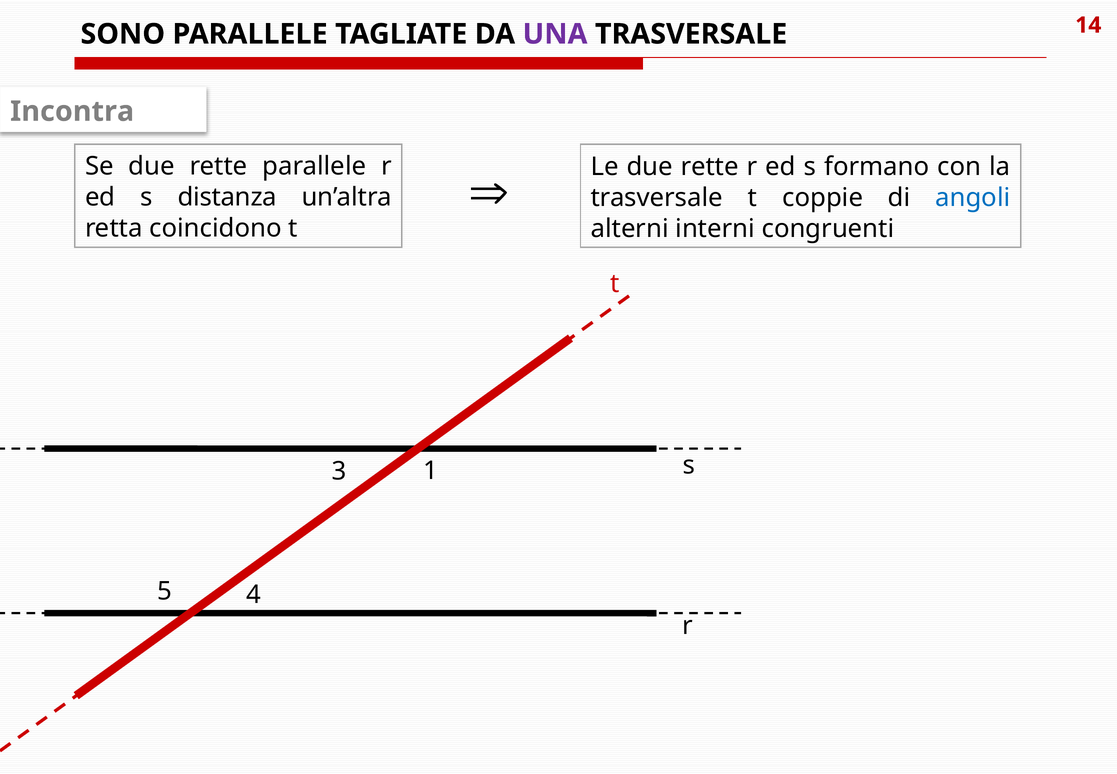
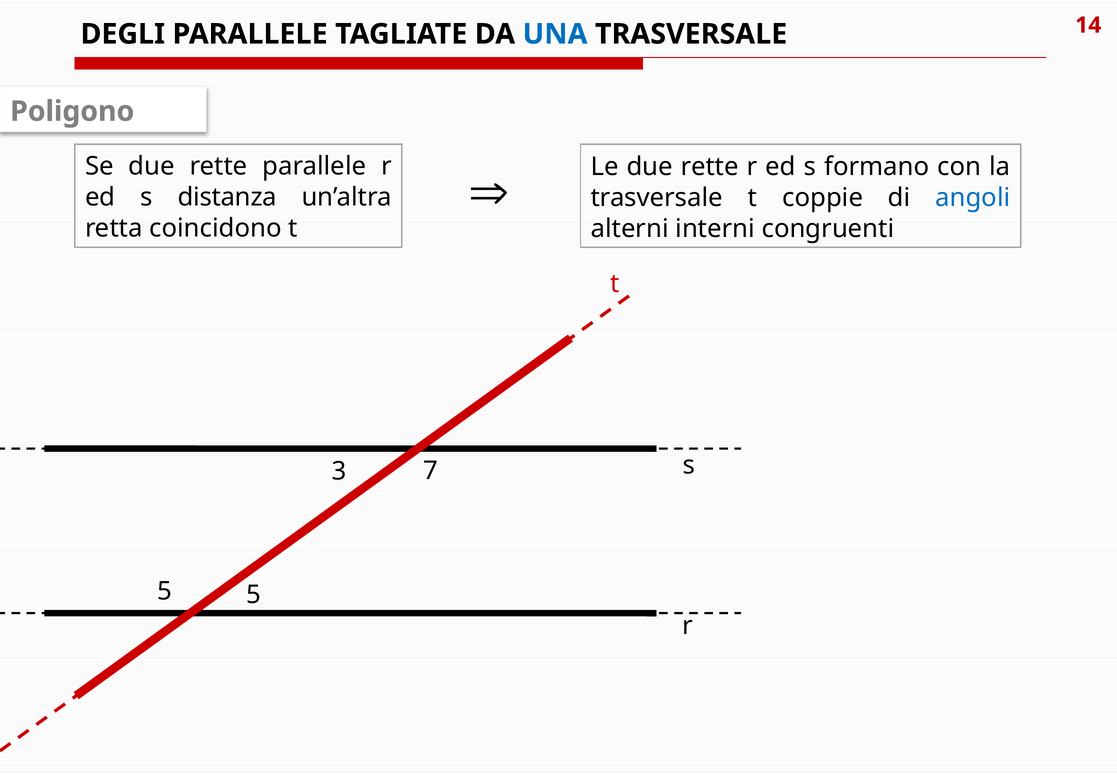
SONO: SONO -> DEGLI (123, 34)
UNA colour: purple -> blue (555, 34)
Incontra: Incontra -> Poligono (72, 111)
1: 1 -> 7 (431, 470)
5 4: 4 -> 5 (254, 594)
